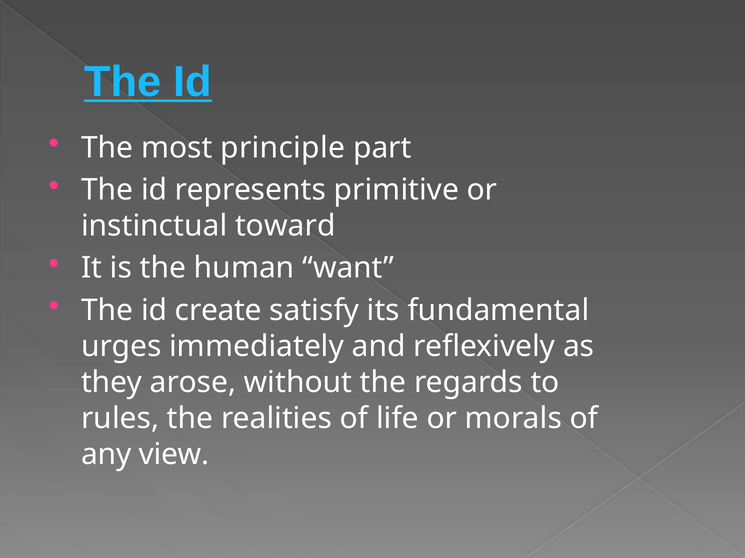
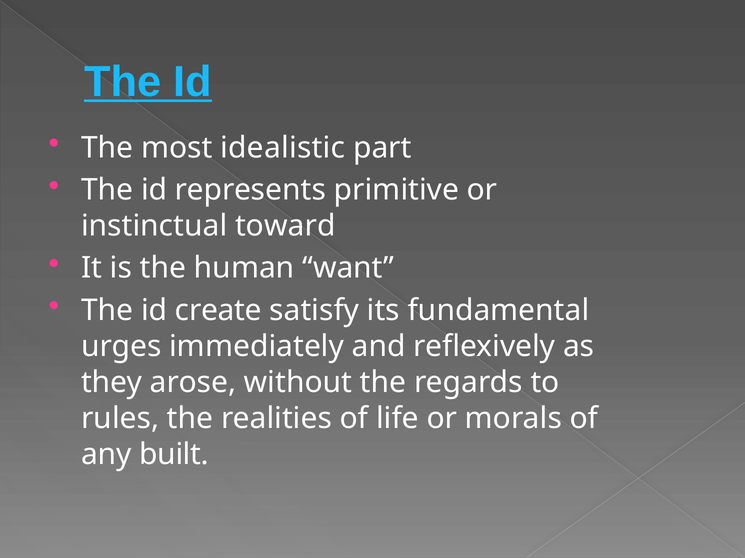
principle: principle -> idealistic (283, 148)
view: view -> built (174, 455)
